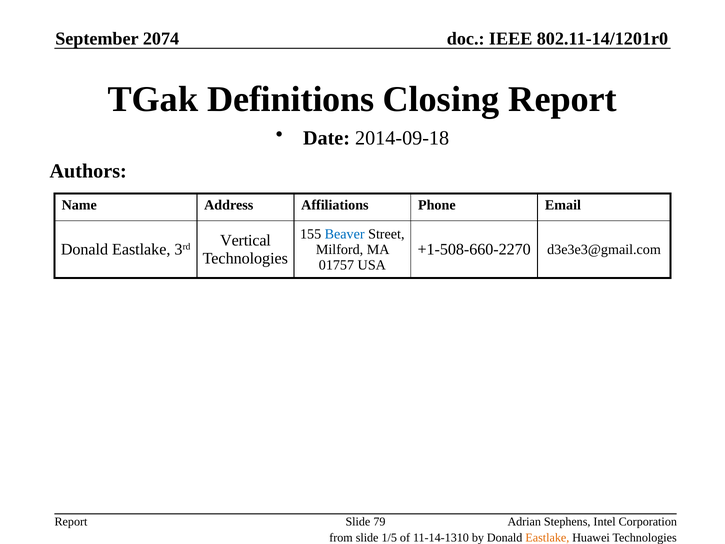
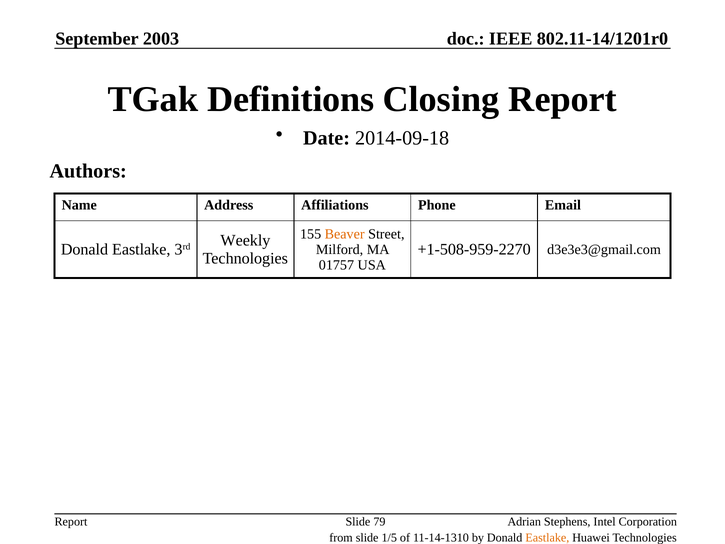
2074: 2074 -> 2003 (161, 39)
Beaver colour: blue -> orange (345, 234)
Vertical: Vertical -> Weekly (245, 240)
+1-508-660-2270: +1-508-660-2270 -> +1-508-959-2270 (474, 249)
